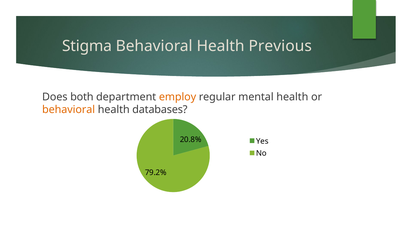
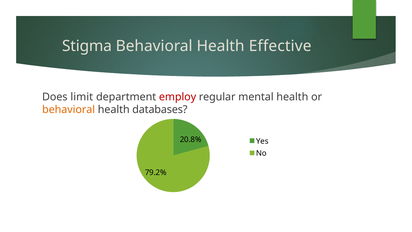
Previous: Previous -> Effective (280, 46)
both: both -> limit (82, 97)
employ colour: orange -> red (178, 97)
